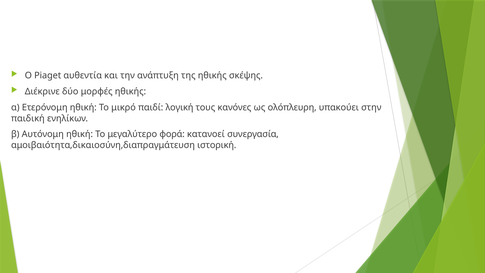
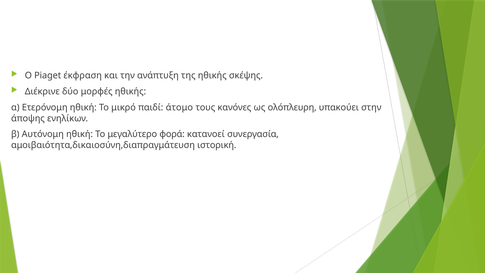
αυθεντία: αυθεντία -> έκφραση (83, 75)
λογική: λογική -> άτομο (179, 107)
παιδική: παιδική -> άποψης (28, 118)
